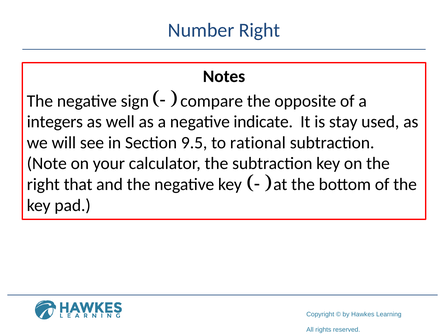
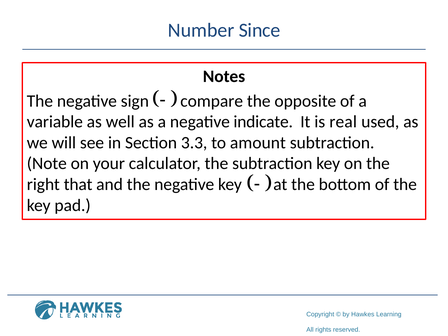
Number Right: Right -> Since (260, 30)
integers: integers -> variable (55, 122)
stay: stay -> real (343, 122)
9.5: 9.5 -> 3.3 (194, 143)
rational: rational -> amount (258, 143)
